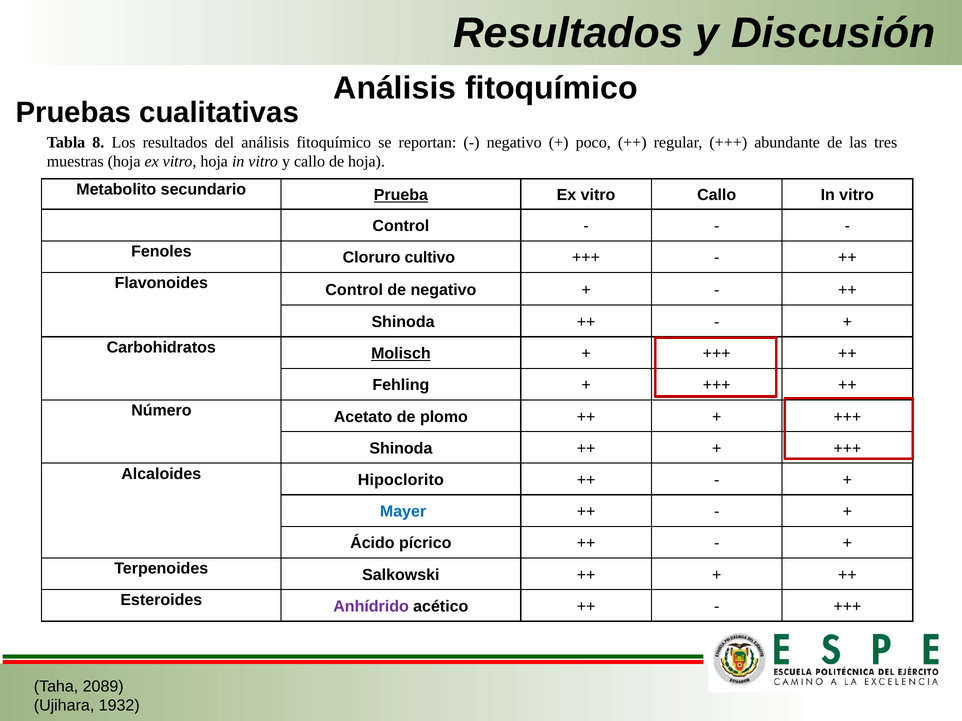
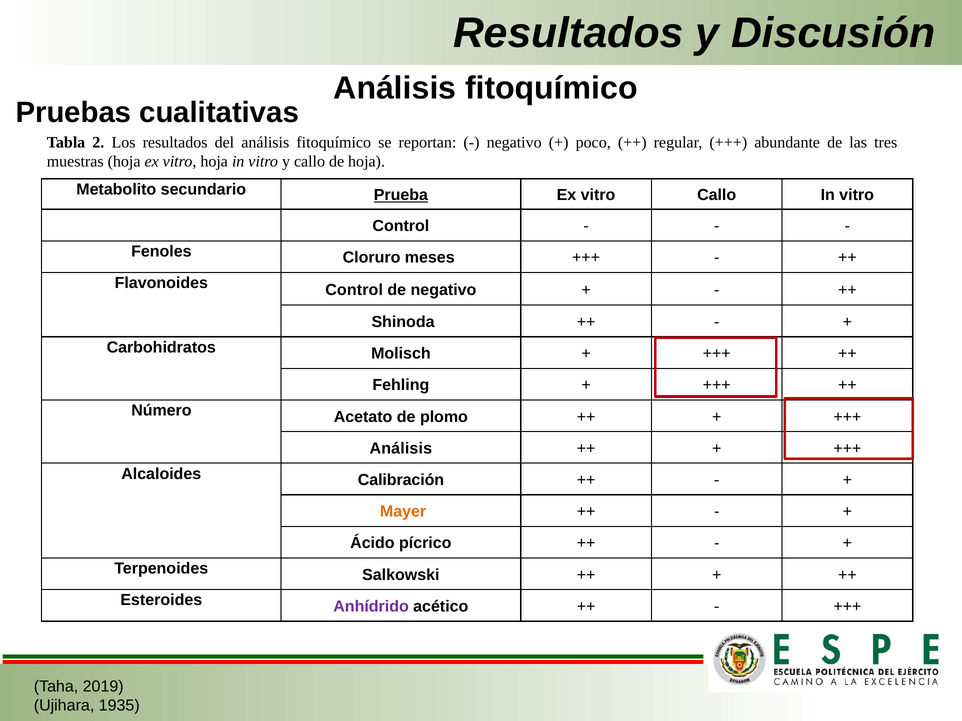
8: 8 -> 2 (98, 142)
cultivo: cultivo -> meses (430, 258)
Molisch underline: present -> none (401, 354)
Shinoda: Shinoda -> Análisis (401, 449)
Hipoclorito: Hipoclorito -> Calibración (401, 480)
Mayer colour: blue -> orange (403, 512)
2089: 2089 -> 2019 (103, 687)
1932: 1932 -> 1935 (119, 706)
